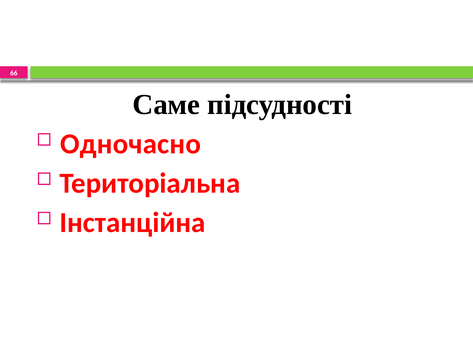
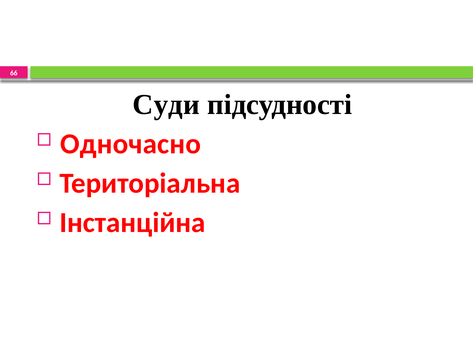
Саме: Саме -> Суди (166, 105)
